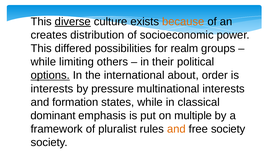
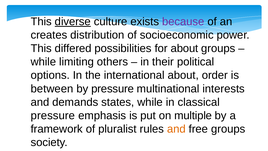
because colour: orange -> purple (183, 22)
for realm: realm -> about (185, 48)
options underline: present -> none (50, 75)
interests: interests -> between (52, 89)
formation: formation -> demands (75, 102)
dominant: dominant -> pressure (53, 115)
free society: society -> groups (228, 129)
